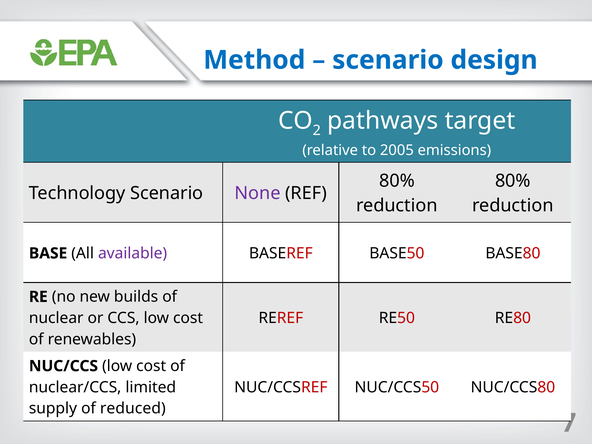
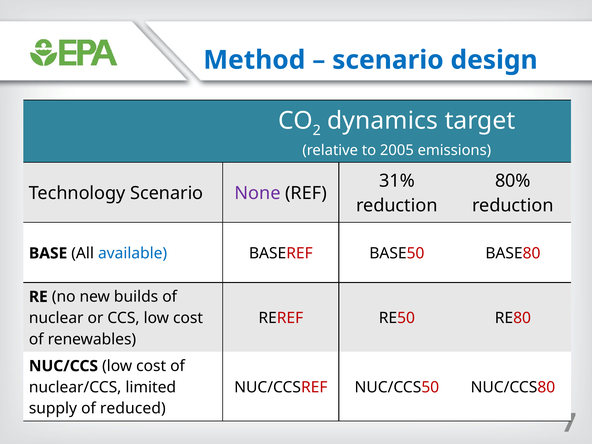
pathways: pathways -> dynamics (383, 121)
80%: 80% -> 31% (397, 181)
available colour: purple -> blue (133, 253)
